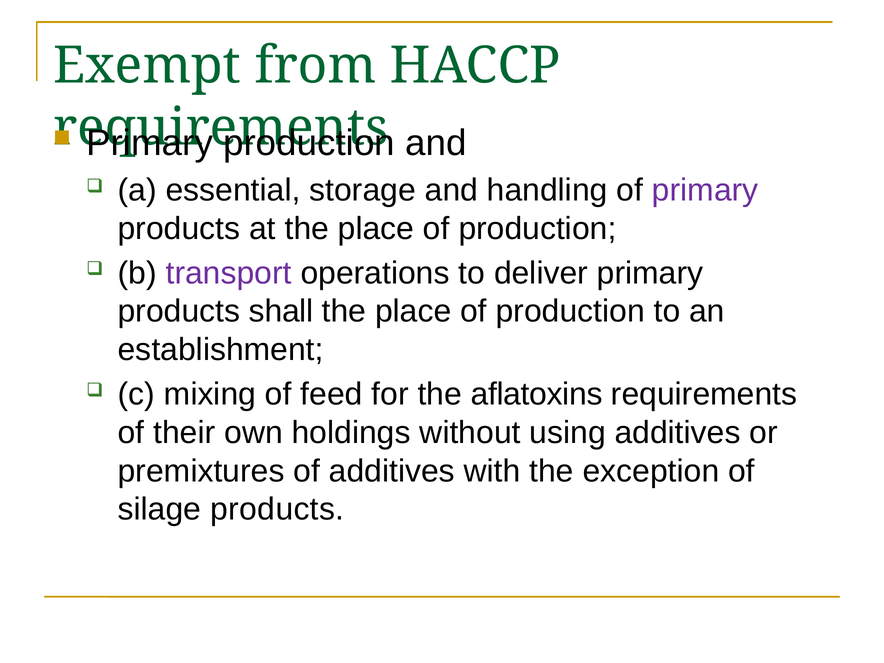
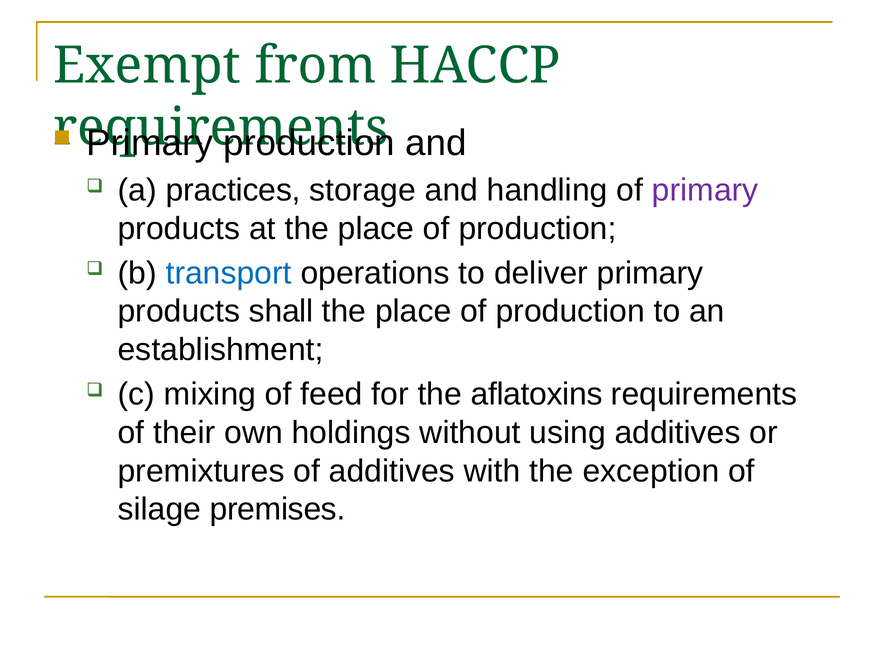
essential: essential -> practices (233, 190)
transport colour: purple -> blue (229, 273)
silage products: products -> premises (278, 509)
